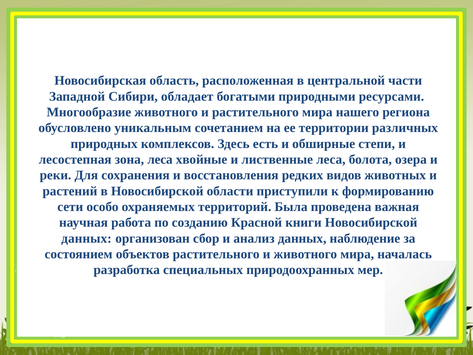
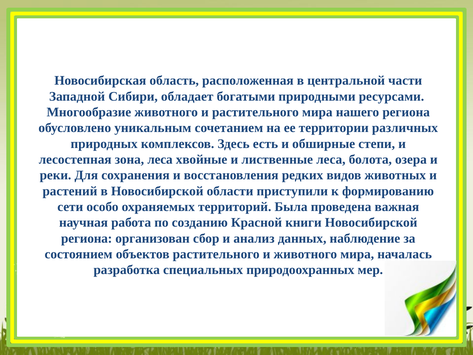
данных: данных -> региона (87, 238)
